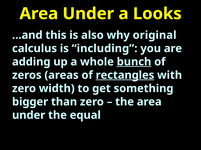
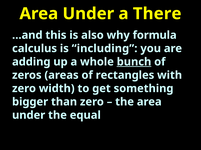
Looks: Looks -> There (157, 14)
original: original -> formula (155, 35)
rectangles underline: present -> none (125, 75)
